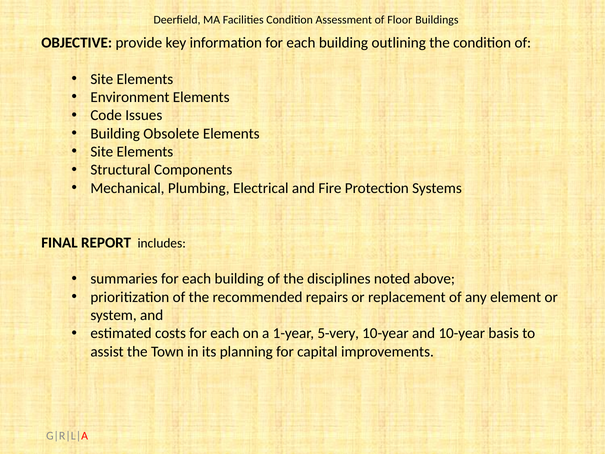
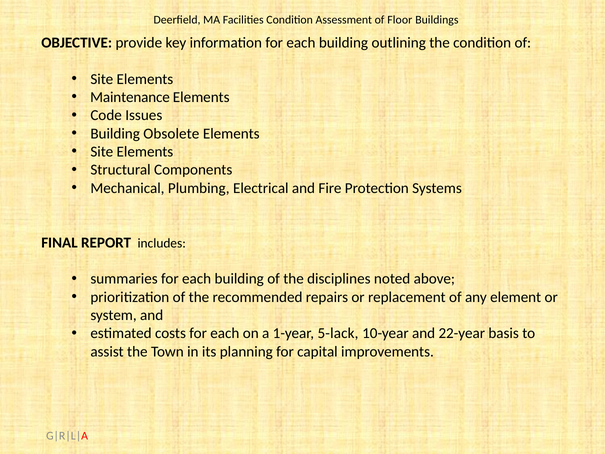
Environment: Environment -> Maintenance (130, 97)
5-very: 5-very -> 5-lack (338, 333)
and 10-year: 10-year -> 22-year (462, 333)
